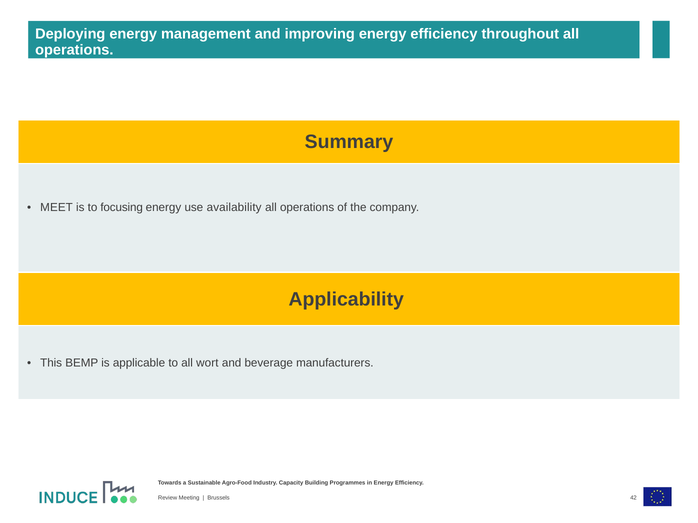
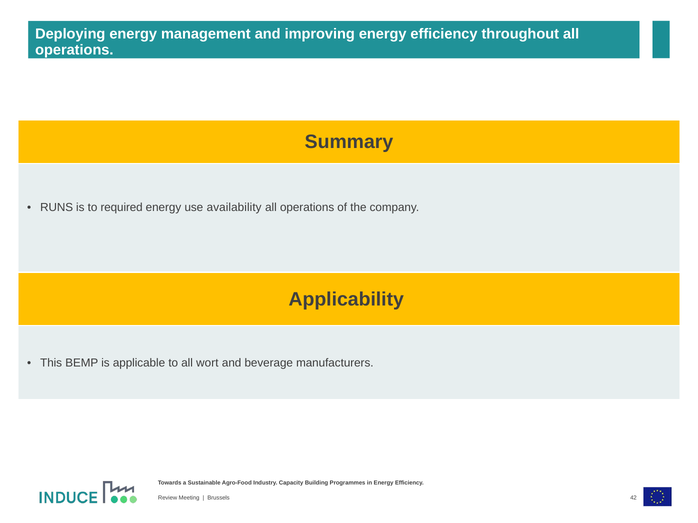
MEET: MEET -> RUNS (57, 208)
focusing: focusing -> required (122, 208)
